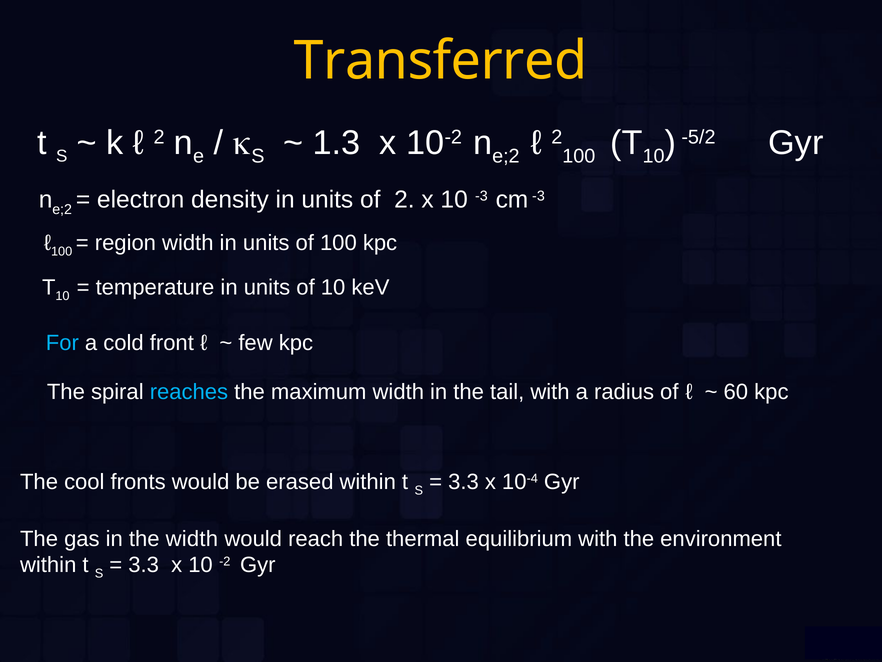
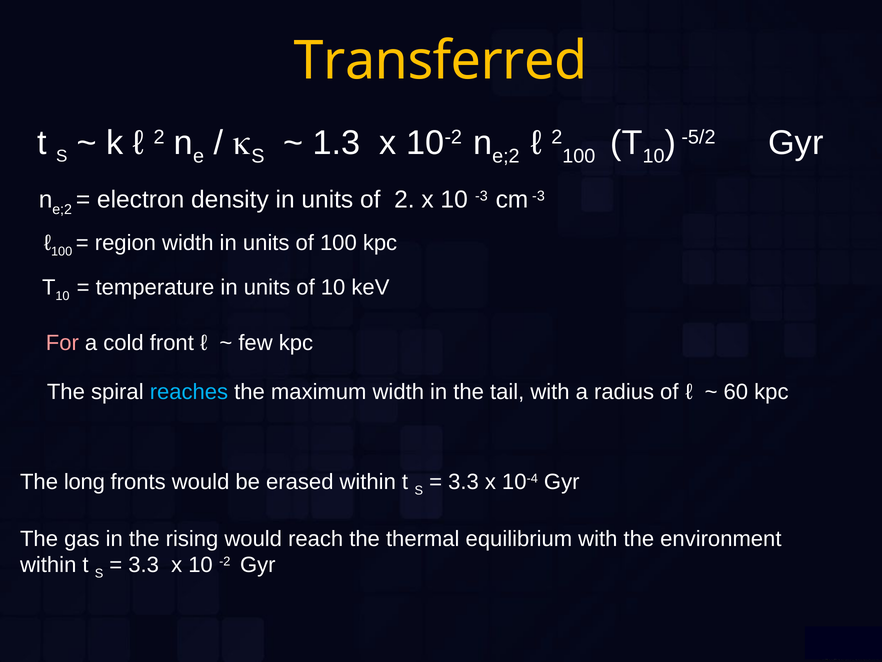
For colour: light blue -> pink (62, 343)
cool: cool -> long (84, 482)
the width: width -> rising (192, 538)
